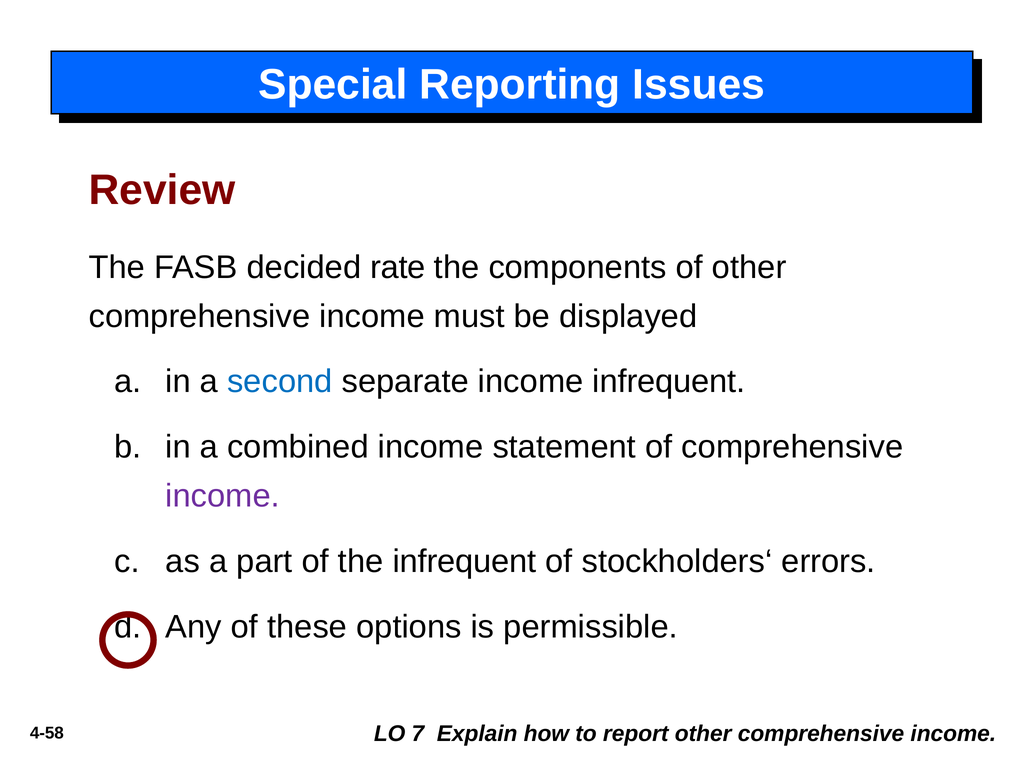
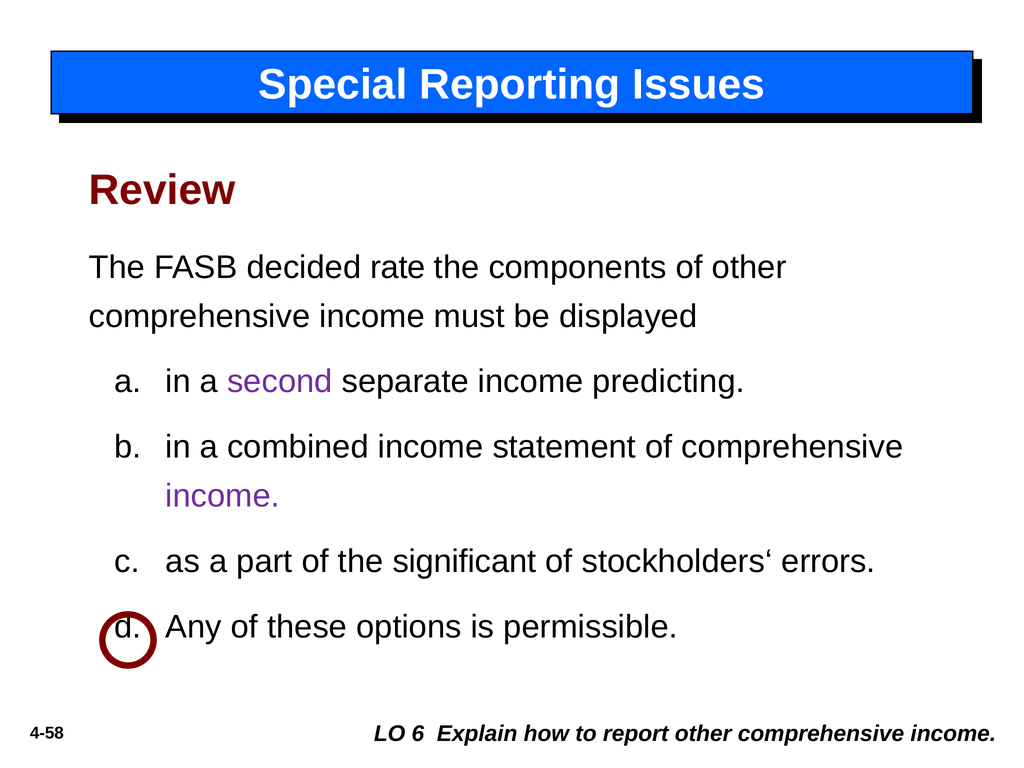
second colour: blue -> purple (280, 382)
income infrequent: infrequent -> predicting (669, 382)
the infrequent: infrequent -> significant (464, 561)
7: 7 -> 6 (418, 734)
